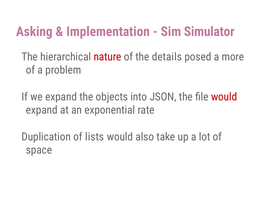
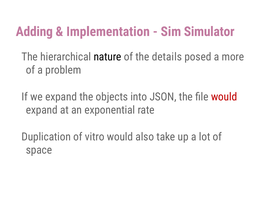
Asking: Asking -> Adding (34, 32)
nature colour: red -> black (108, 57)
lists: lists -> vitro (95, 136)
